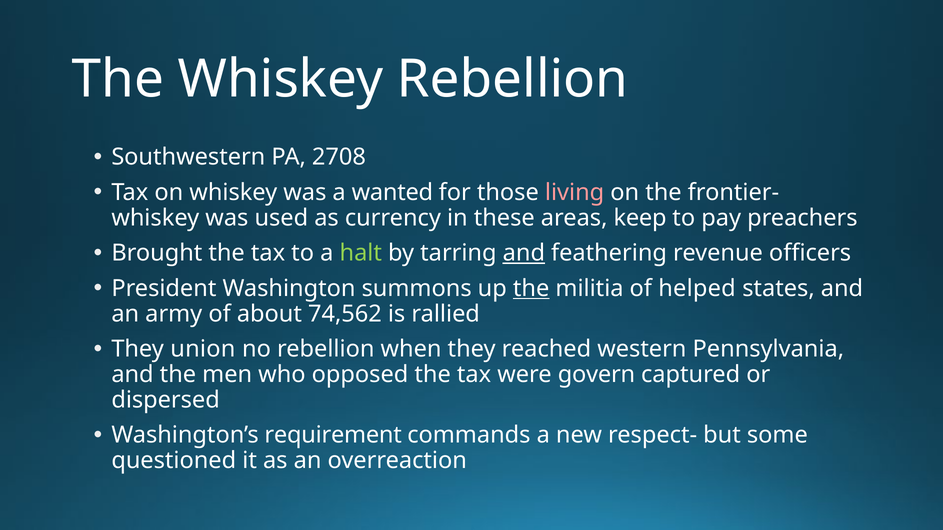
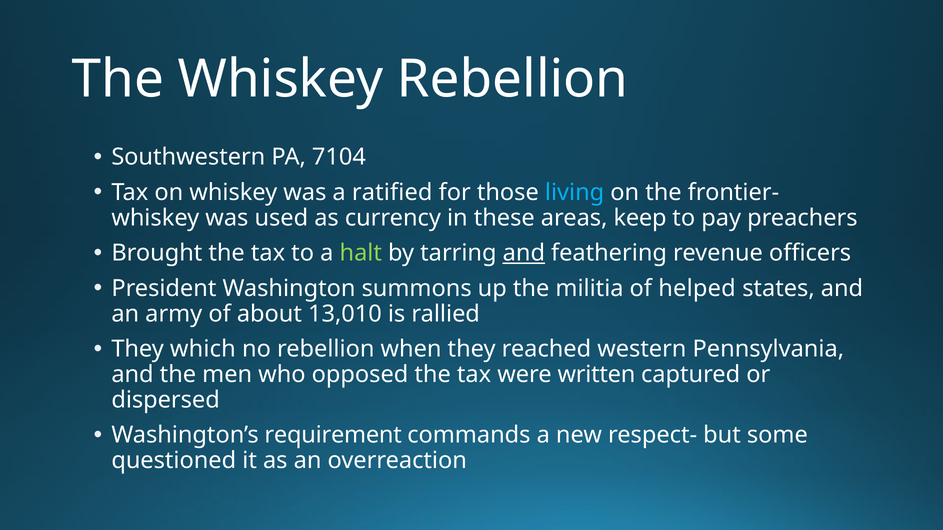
2708: 2708 -> 7104 (339, 157)
wanted: wanted -> ratified (392, 193)
living colour: pink -> light blue (575, 193)
the underline: present -> none (531, 289)
74,562: 74,562 -> 13,010 (345, 314)
union: union -> which (203, 349)
govern: govern -> written (596, 375)
